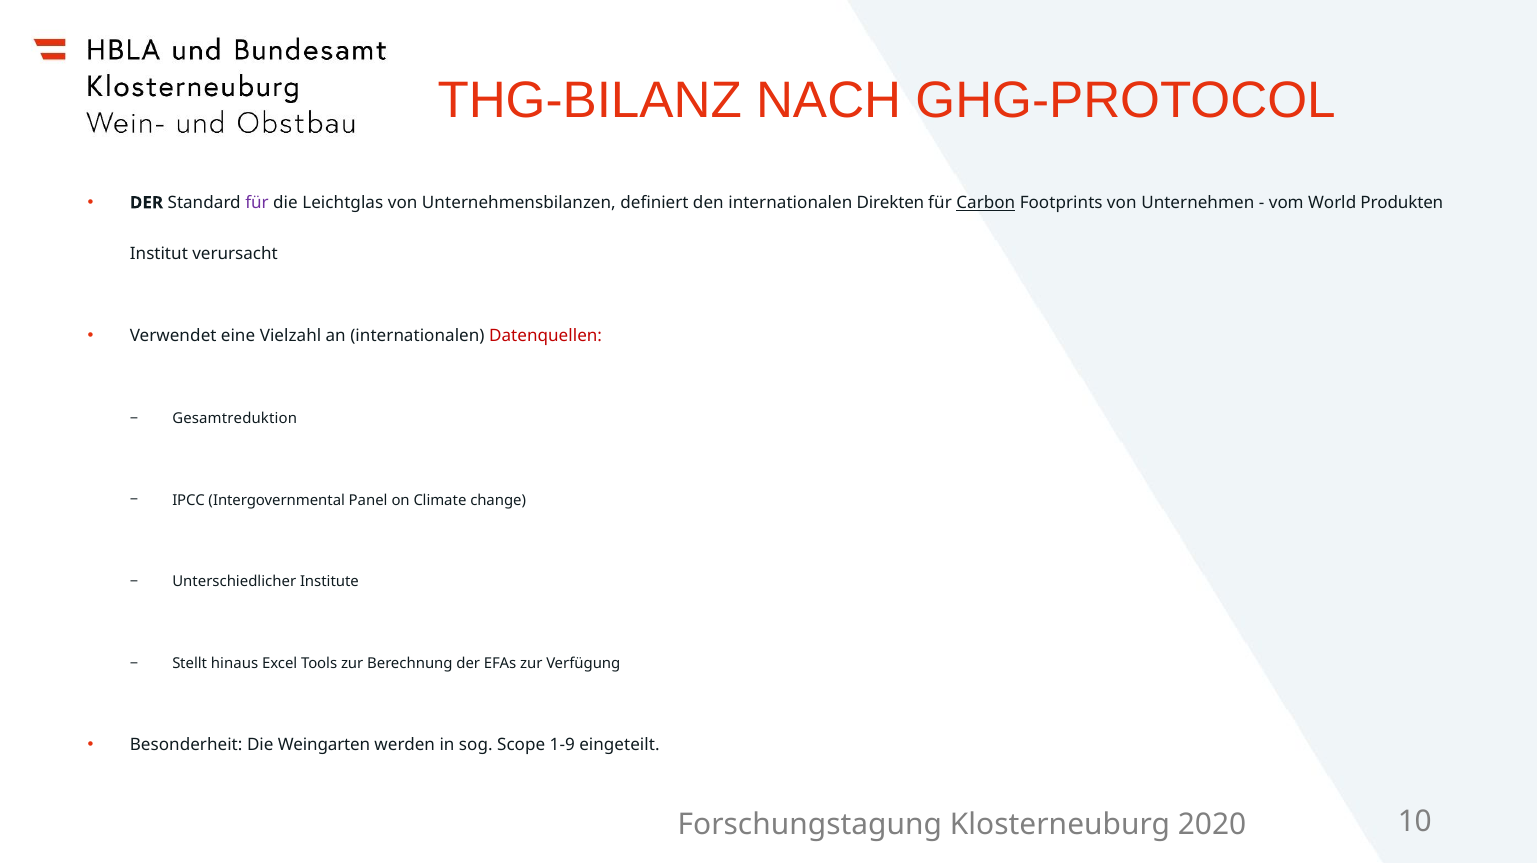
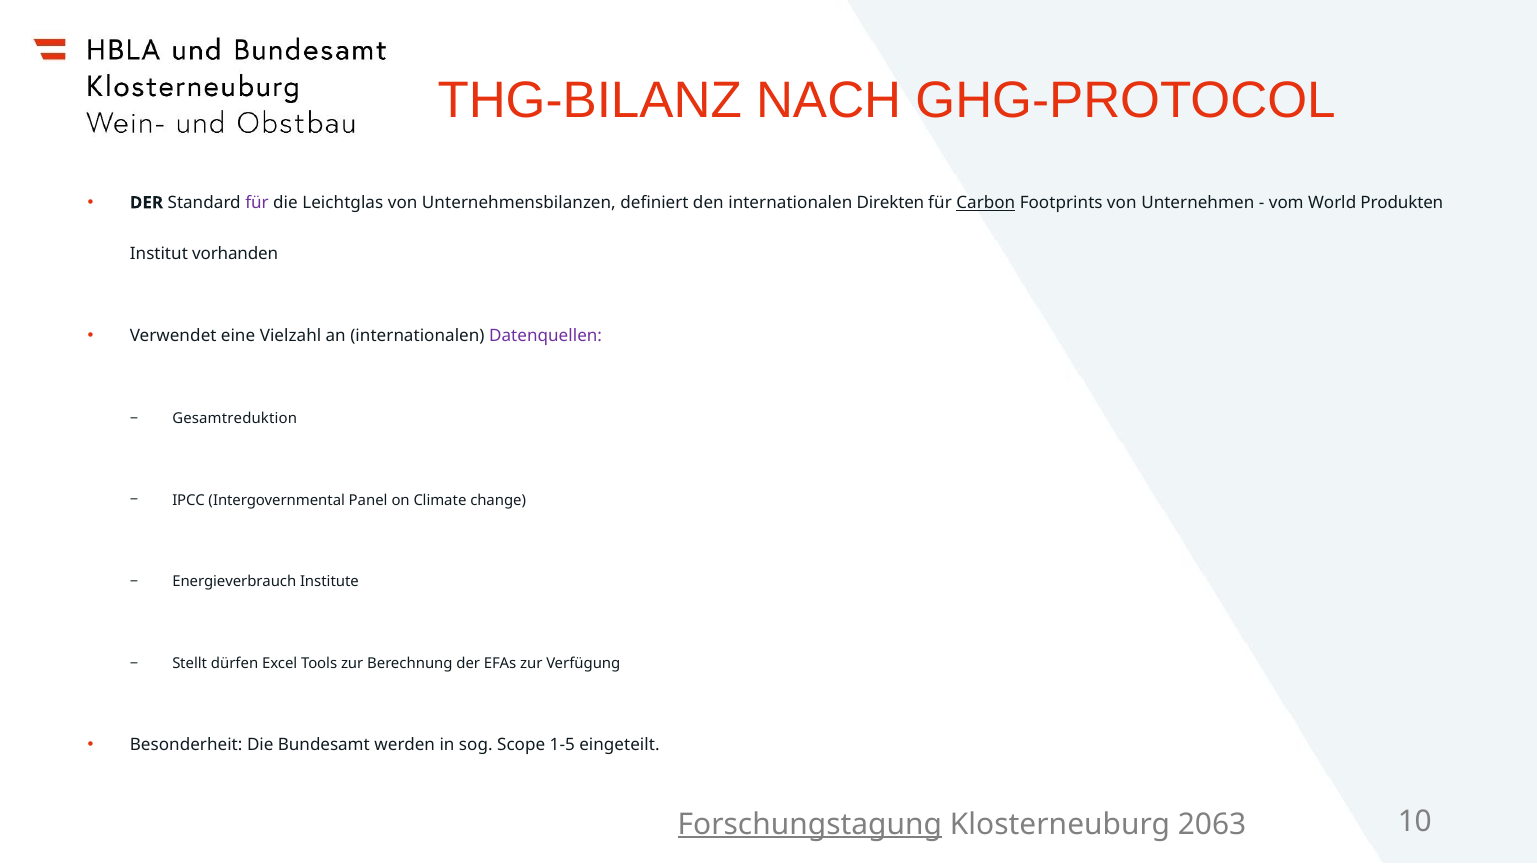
verursacht: verursacht -> vorhanden (235, 254)
Datenquellen colour: red -> purple (546, 336)
Unterschiedlicher: Unterschiedlicher -> Energieverbrauch (234, 582)
hinaus: hinaus -> dürfen (235, 663)
Weingarten: Weingarten -> Bundesamt (324, 744)
1-9: 1-9 -> 1-5 (562, 744)
Forschungstagung underline: none -> present (810, 824)
2020: 2020 -> 2063 (1212, 824)
